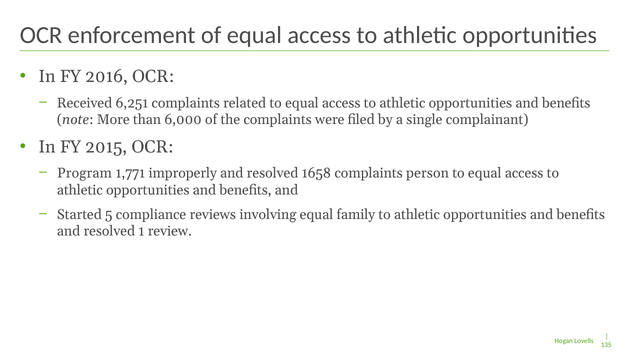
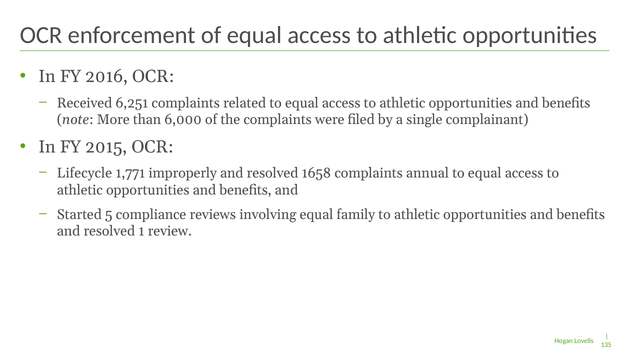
Program: Program -> Lifecycle (85, 173)
person: person -> annual (427, 173)
